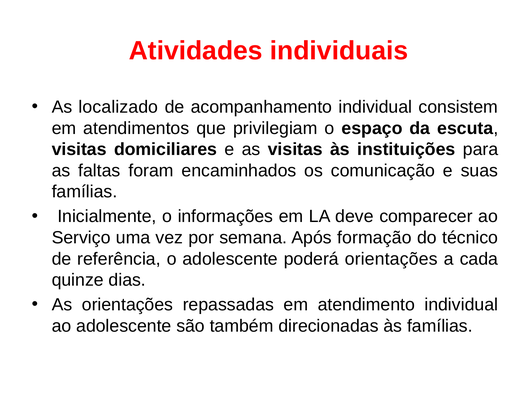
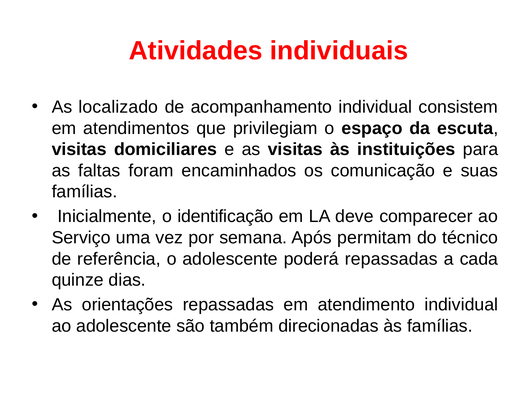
informações: informações -> identificação (225, 217)
formação: formação -> permitam (374, 238)
poderá orientações: orientações -> repassadas (391, 259)
